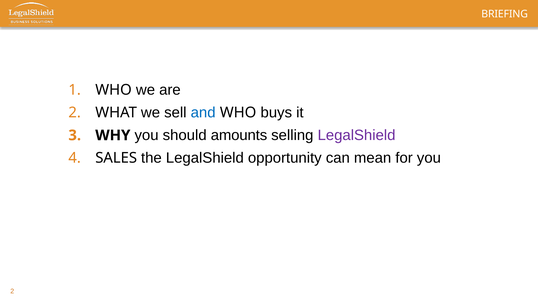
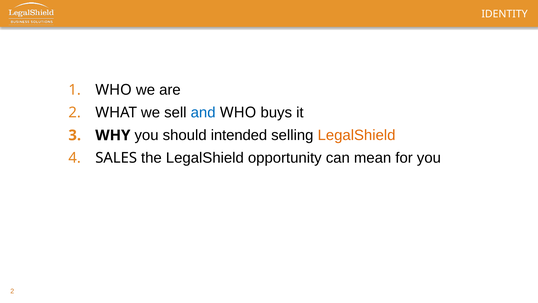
BRIEFING: BRIEFING -> IDENTITY (505, 14)
amounts: amounts -> intended (239, 135)
LegalShield colour: purple -> orange (357, 135)
